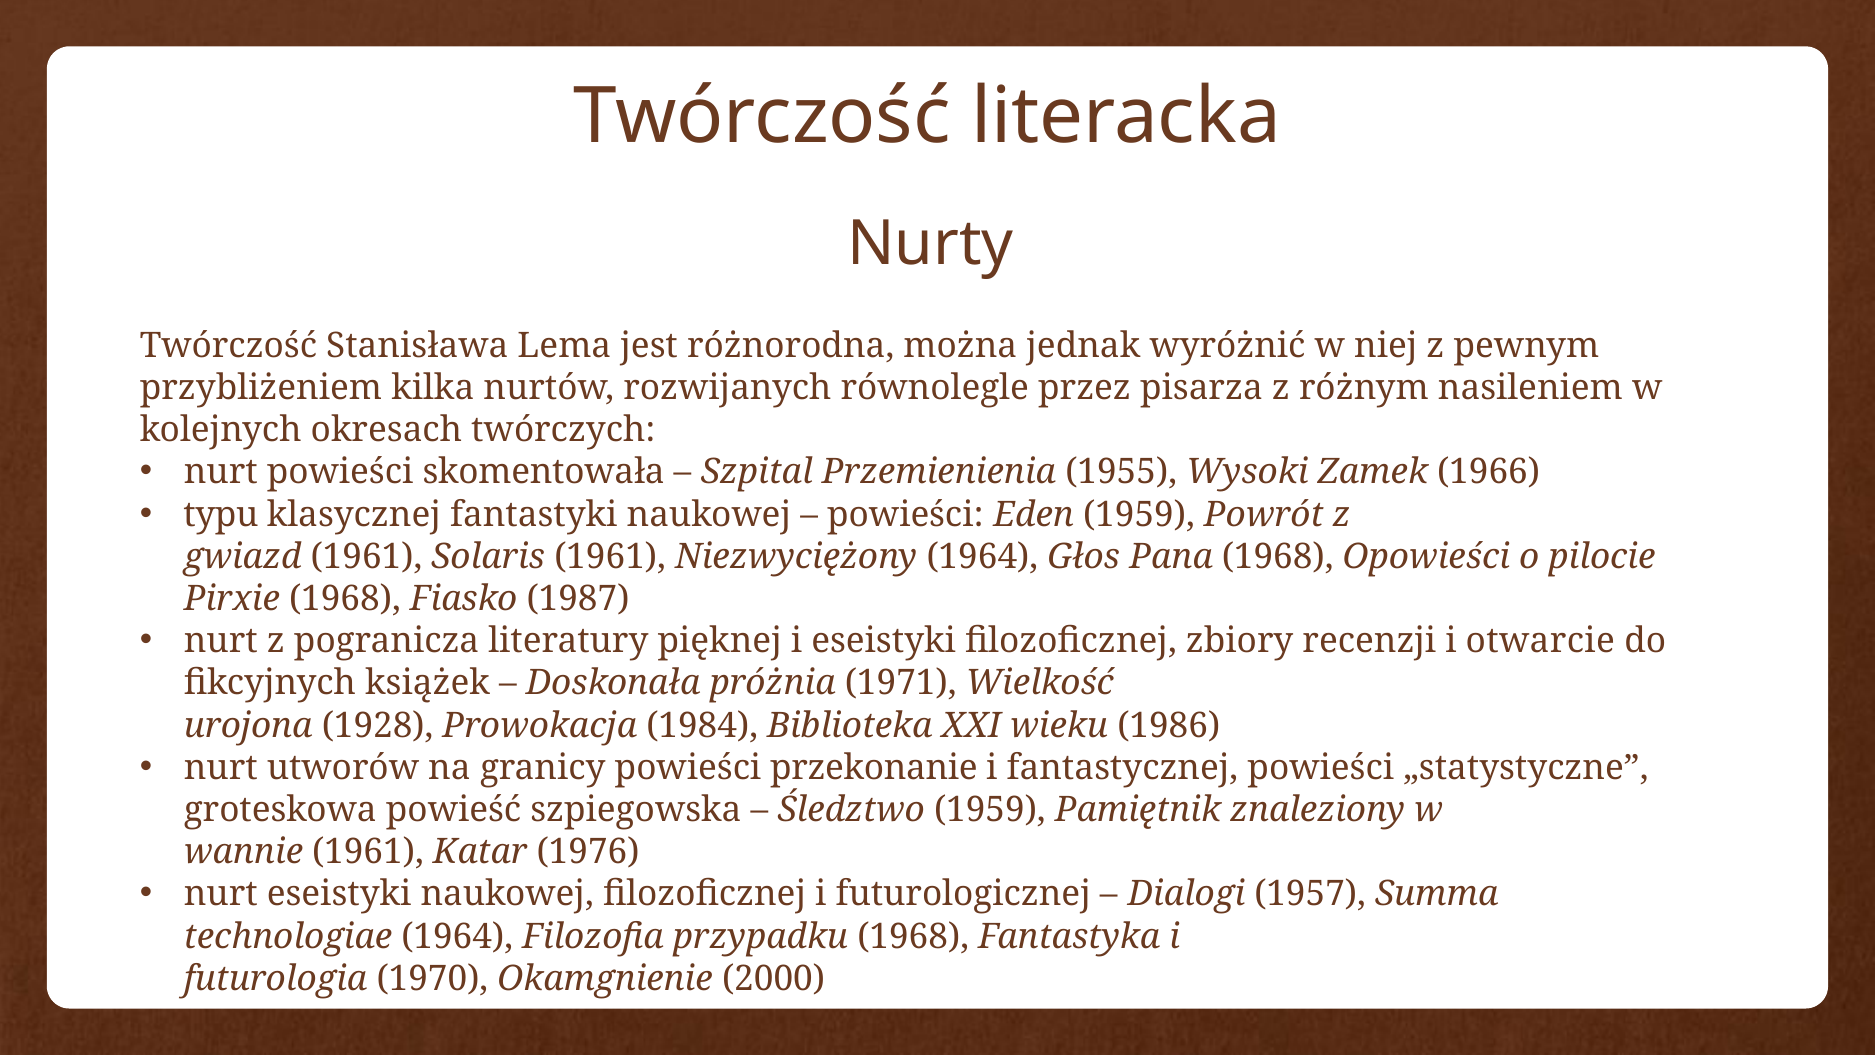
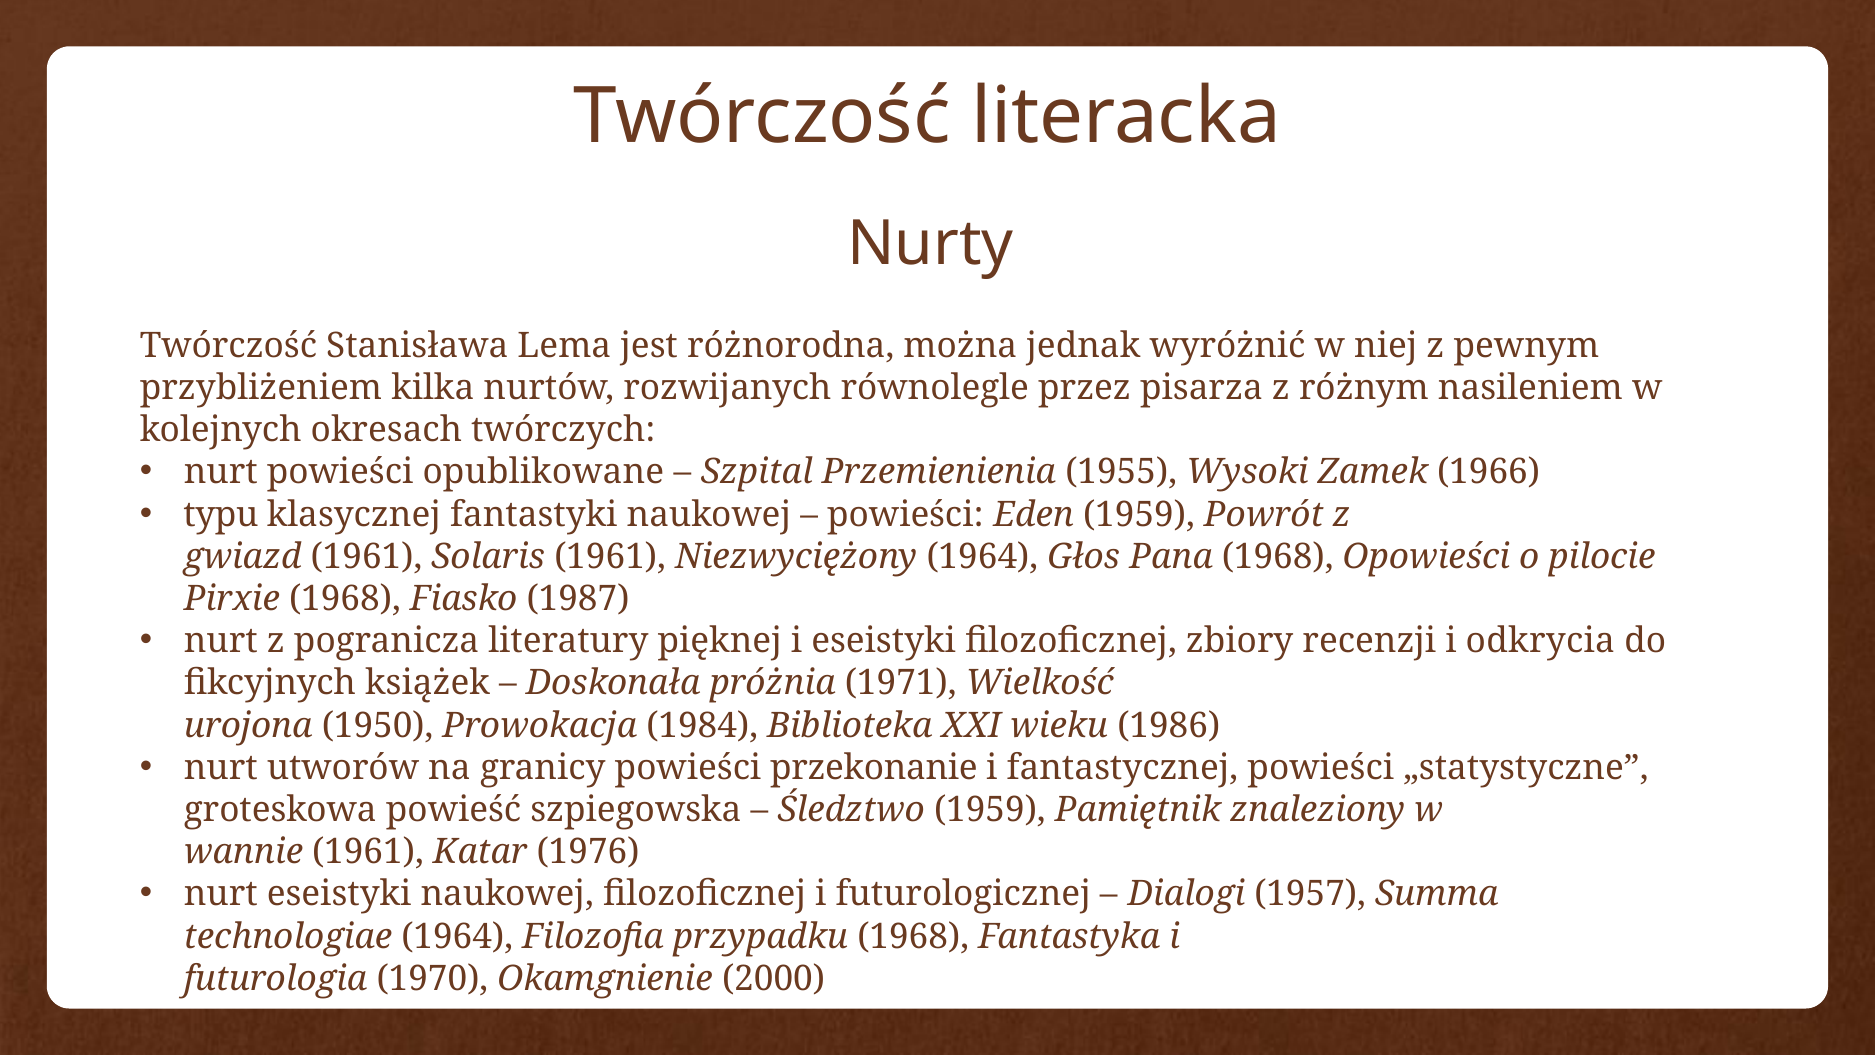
skomentowała: skomentowała -> opublikowane (543, 472)
otwarcie: otwarcie -> odkrycia (1540, 641)
1928: 1928 -> 1950 (378, 725)
